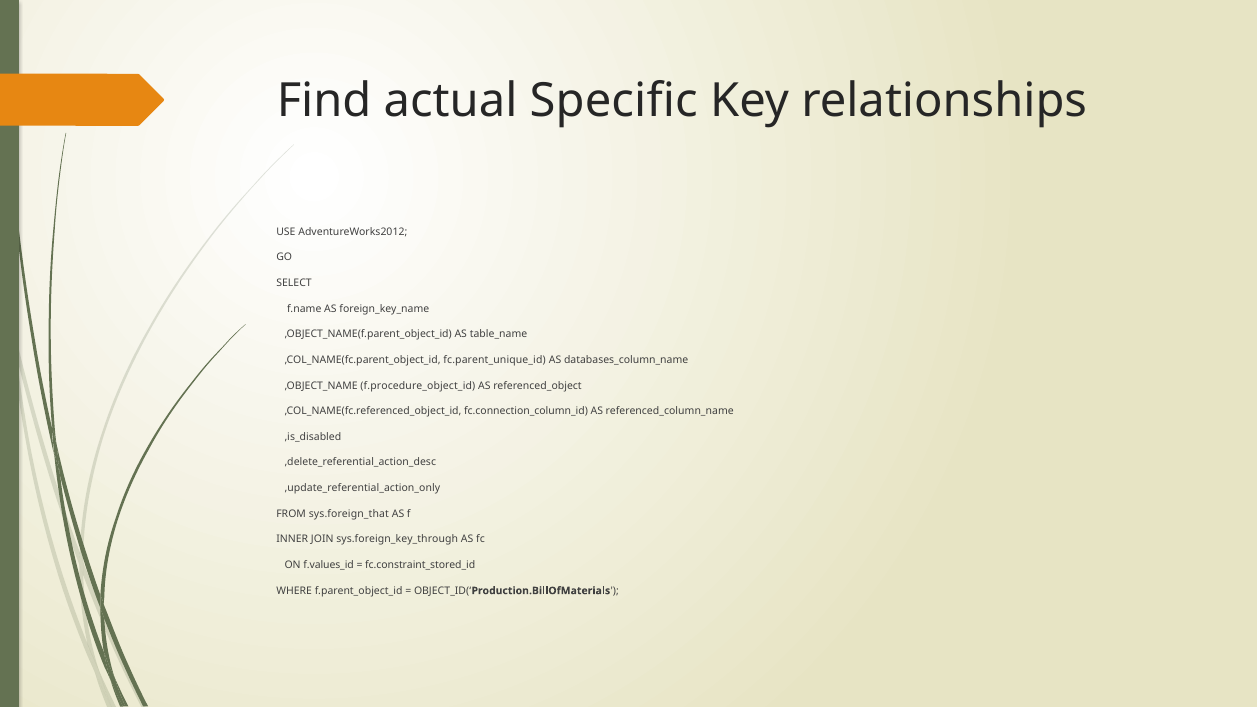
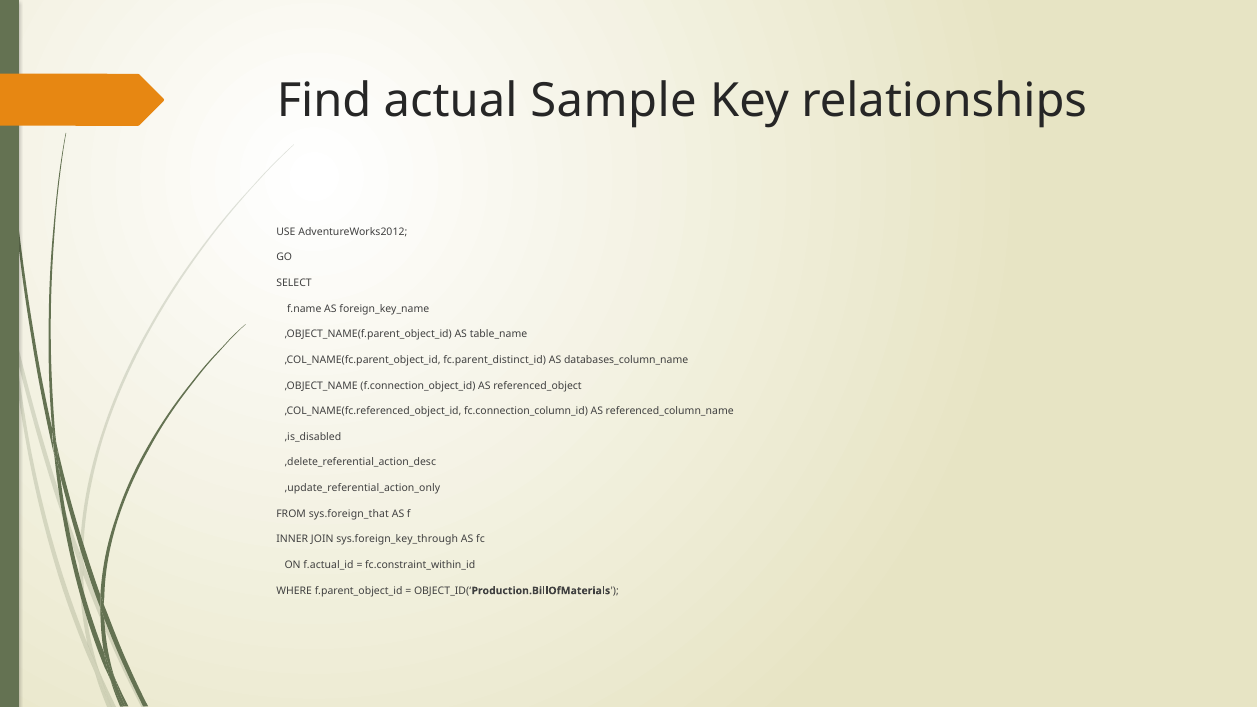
Specific: Specific -> Sample (614, 101)
fc.parent_unique_id: fc.parent_unique_id -> fc.parent_distinct_id (495, 360)
f.procedure_object_id: f.procedure_object_id -> f.connection_object_id (418, 386)
f.values_id: f.values_id -> f.actual_id (329, 565)
fc.constraint_stored_id: fc.constraint_stored_id -> fc.constraint_within_id (420, 565)
